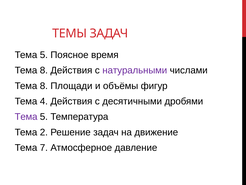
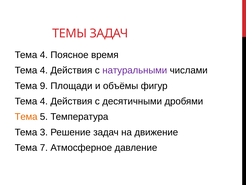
5: 5 -> 4 (44, 55)
8: 8 -> 4 (44, 70)
8: 8 -> 9 (44, 86)
Тема colour: purple -> orange (26, 116)
2: 2 -> 3 (44, 132)
